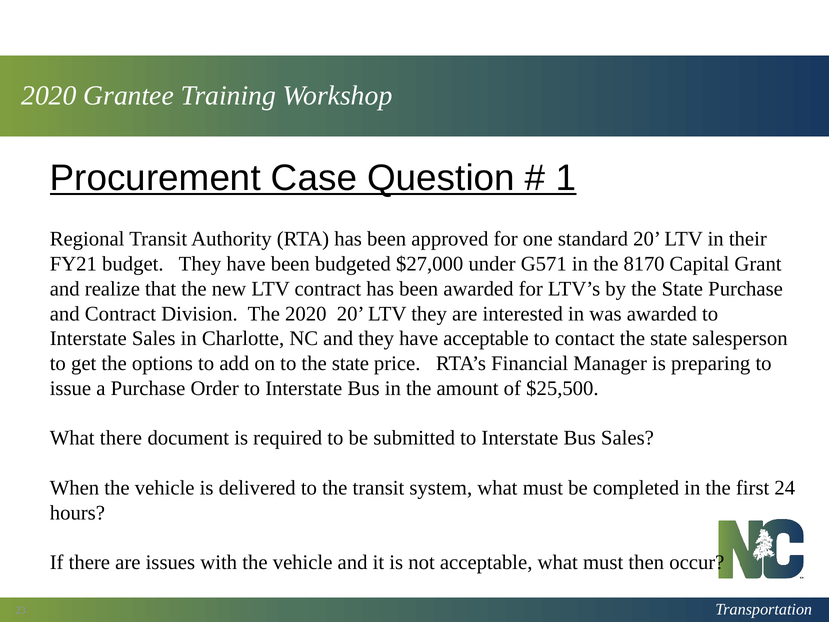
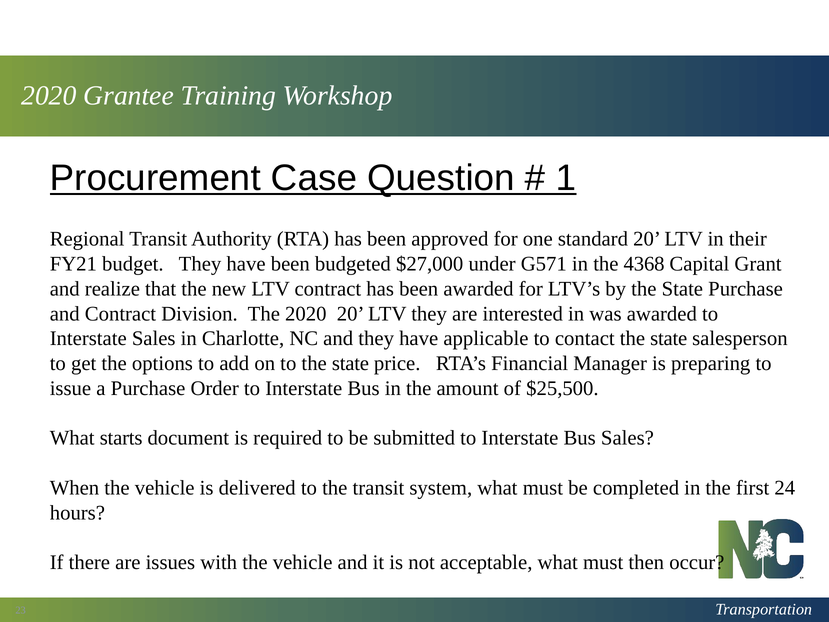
8170: 8170 -> 4368 (644, 264)
have acceptable: acceptable -> applicable (486, 338)
What there: there -> starts (121, 438)
